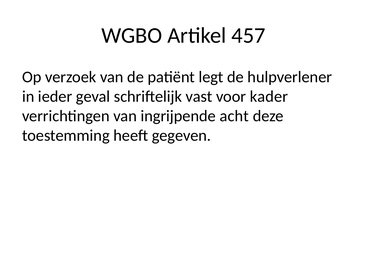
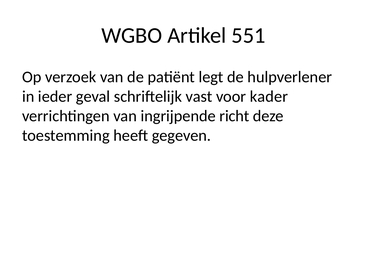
457: 457 -> 551 (248, 36)
acht: acht -> richt (234, 116)
